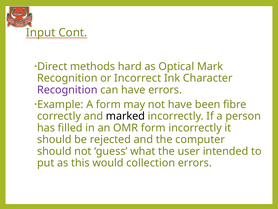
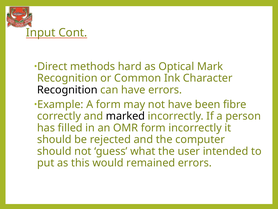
Incorrect: Incorrect -> Common (138, 78)
Recognition colour: purple -> black (67, 90)
collection: collection -> remained (151, 163)
